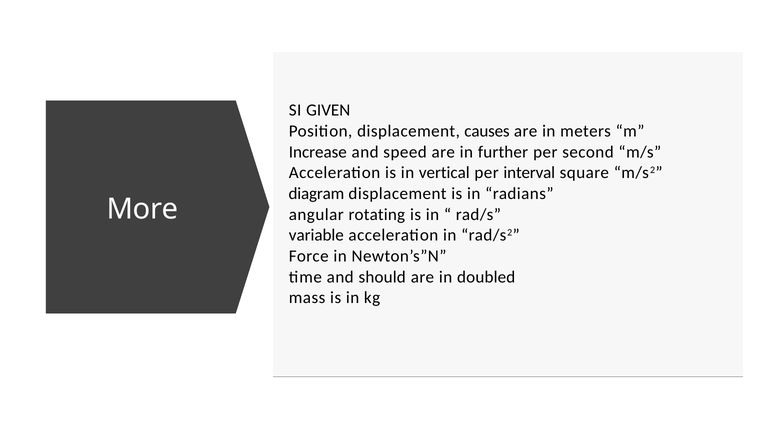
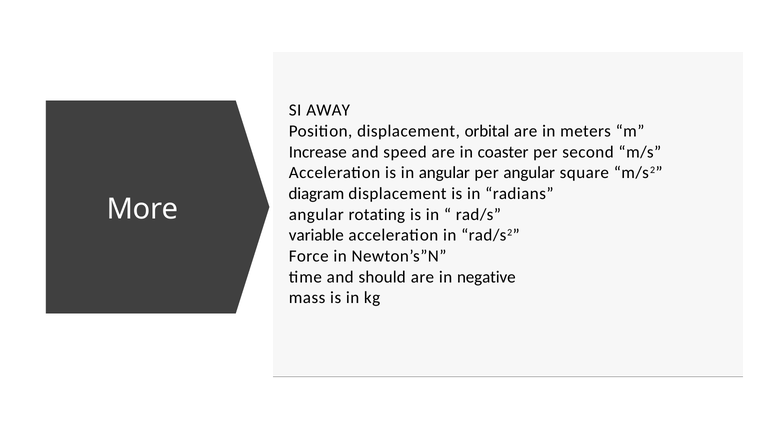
GIVEN: GIVEN -> AWAY (328, 110)
causes: causes -> orbital (487, 131)
further: further -> coaster (503, 152)
in vertical: vertical -> angular (444, 173)
per interval: interval -> angular (529, 173)
doubled: doubled -> negative (486, 277)
